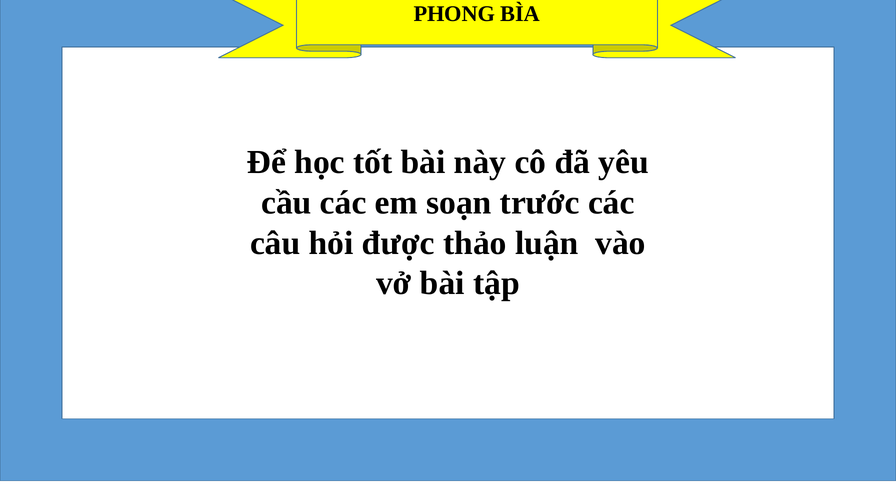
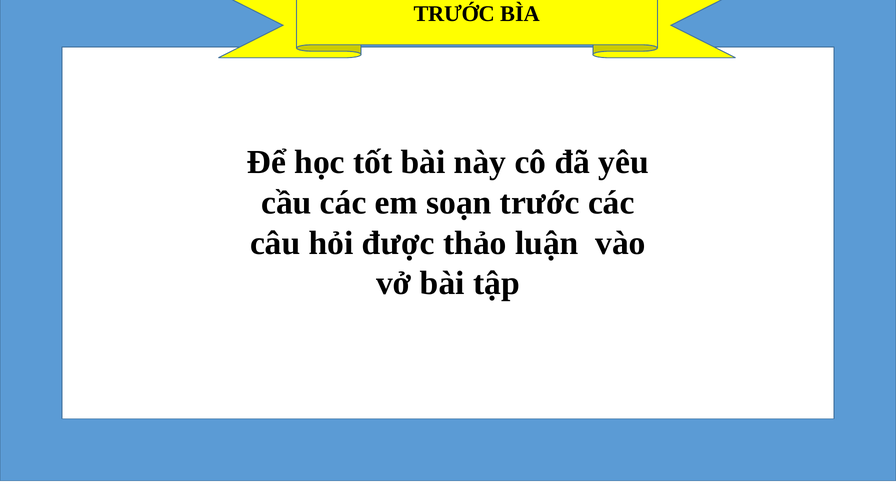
PHONG: PHONG -> TRƯỚC (454, 14)
